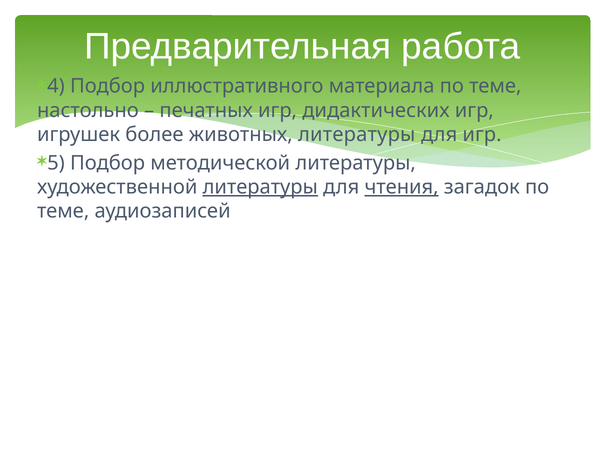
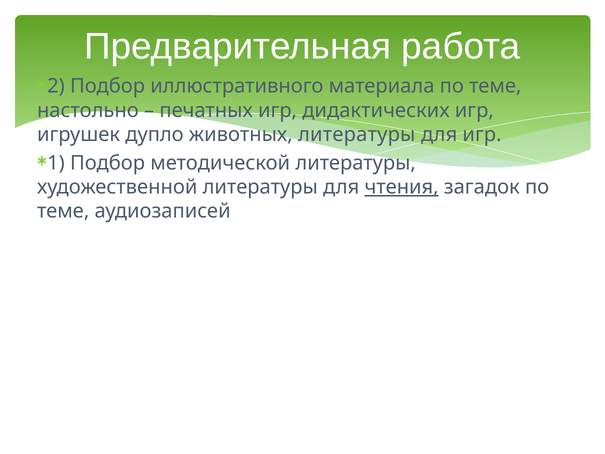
4: 4 -> 2 (56, 86)
более: более -> дупло (155, 135)
5: 5 -> 1 (56, 163)
литературы underline: present -> none (260, 187)
